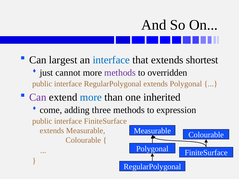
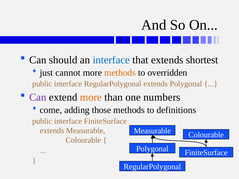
largest: largest -> should (63, 60)
methods colour: purple -> orange (120, 73)
more colour: blue -> orange (91, 97)
inherited: inherited -> numbers (162, 97)
three: three -> those (102, 110)
expression: expression -> definitions (176, 110)
